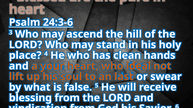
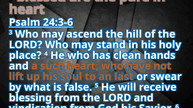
a your: your -> such (52, 66)
ideal: ideal -> have (138, 66)
